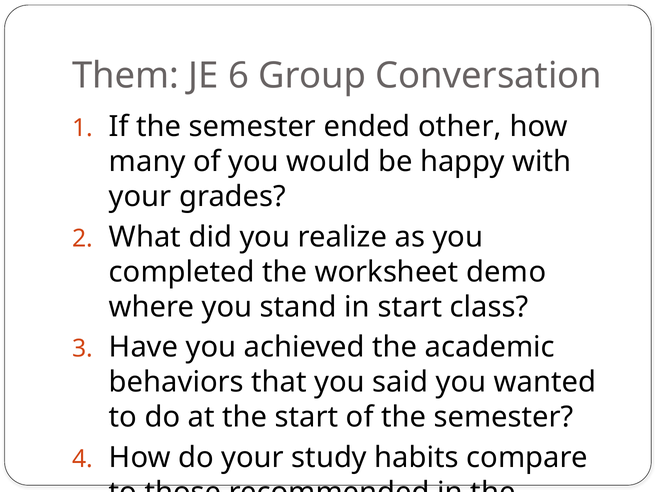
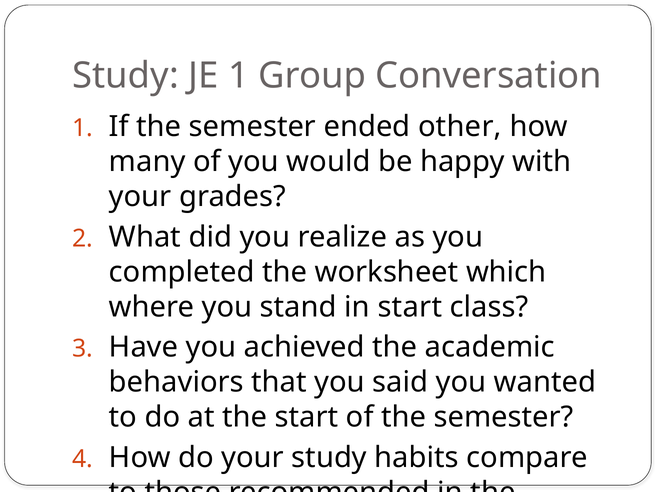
Them: Them -> Study (125, 76)
JE 6: 6 -> 1 (238, 76)
demo: demo -> which (506, 272)
